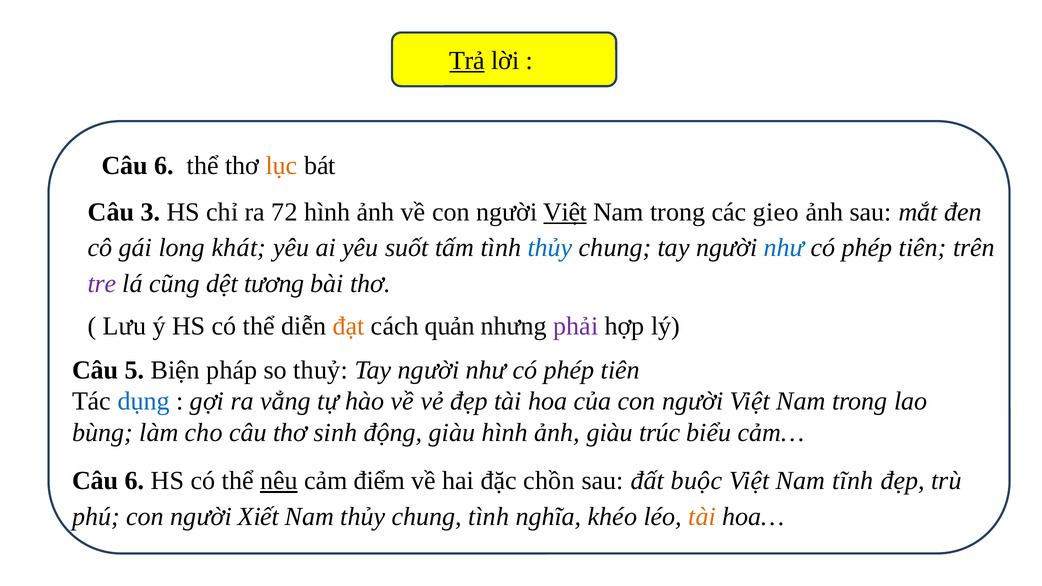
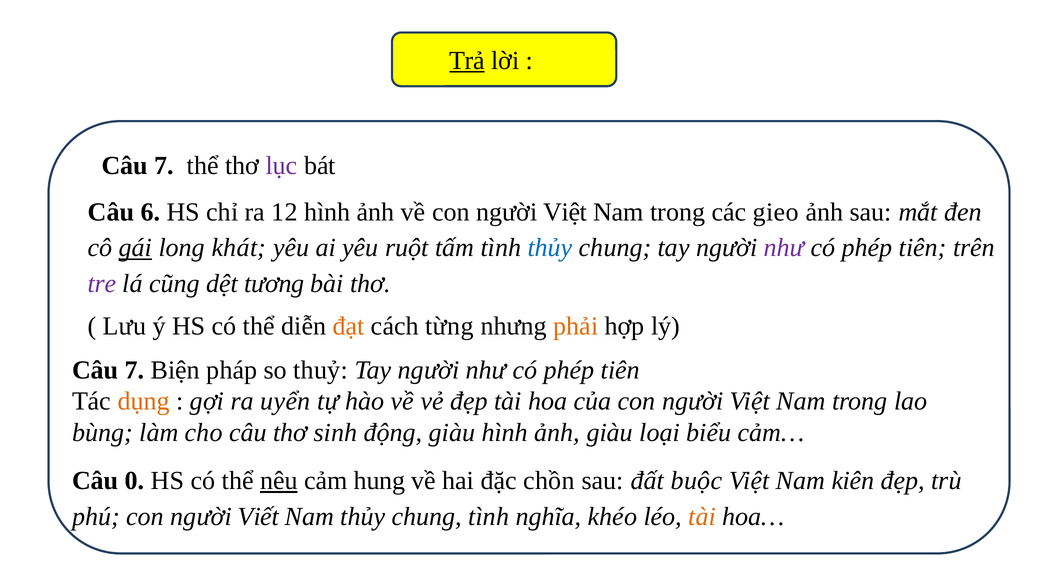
6: 6 -> 7 (164, 166)
lục colour: orange -> purple (282, 166)
3: 3 -> 6 (150, 212)
72: 72 -> 12 (285, 212)
Việt underline: present -> none (565, 212)
gái underline: none -> present (136, 248)
suốt: suốt -> ruột (407, 248)
như colour: blue -> purple (784, 248)
quản: quản -> từng (449, 326)
phải colour: purple -> orange (576, 326)
5: 5 -> 7 (135, 370)
dụng colour: blue -> orange (144, 401)
vẳng: vẳng -> uyển (285, 401)
trúc: trúc -> loại (660, 433)
6: 6 -> 0 (135, 481)
điểm: điểm -> hung (379, 481)
tĩnh: tĩnh -> kiên (853, 481)
Xiết: Xiết -> Viết (258, 517)
